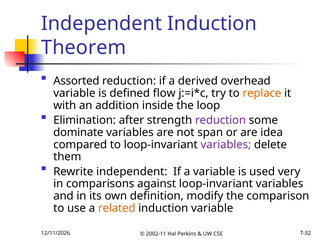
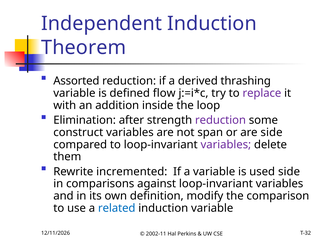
overhead: overhead -> thrashing (246, 81)
replace colour: orange -> purple (262, 93)
dominate: dominate -> construct (78, 132)
are idea: idea -> side (272, 132)
Rewrite independent: independent -> incremented (132, 171)
used very: very -> side (289, 171)
related colour: orange -> blue (117, 208)
